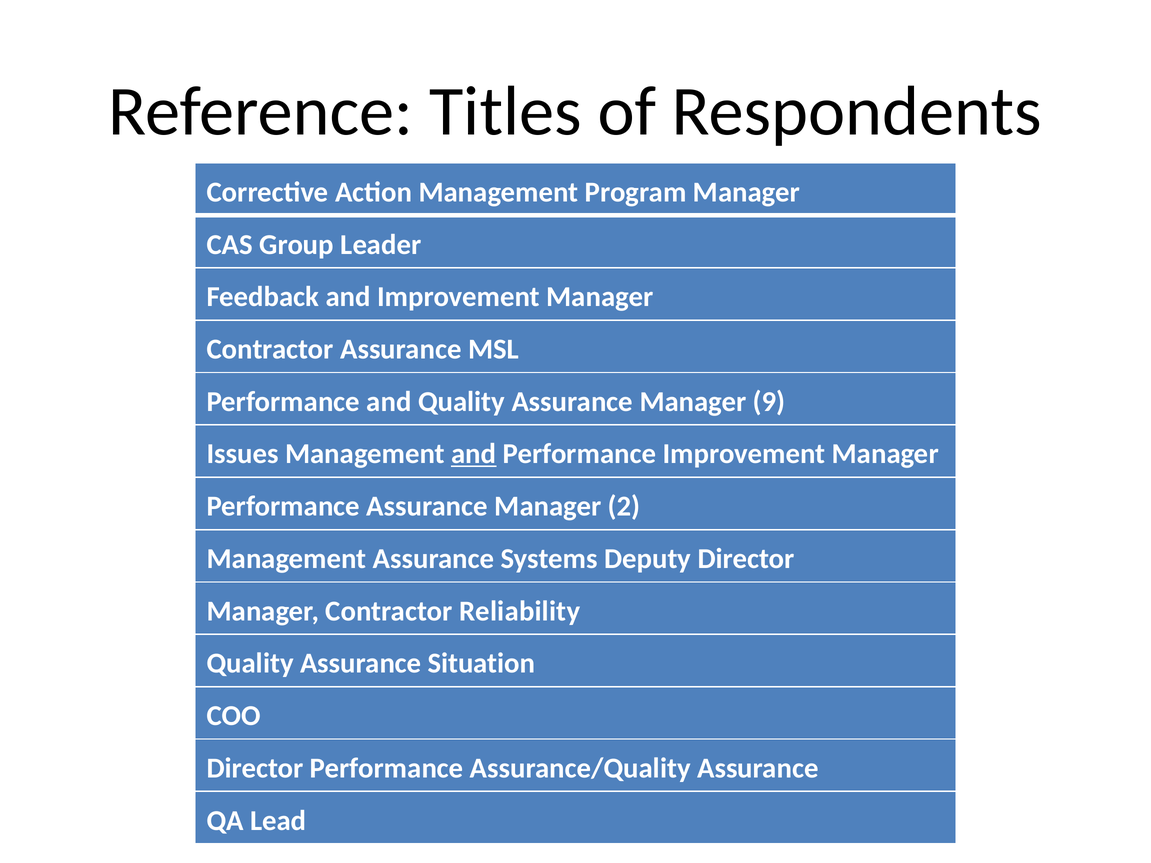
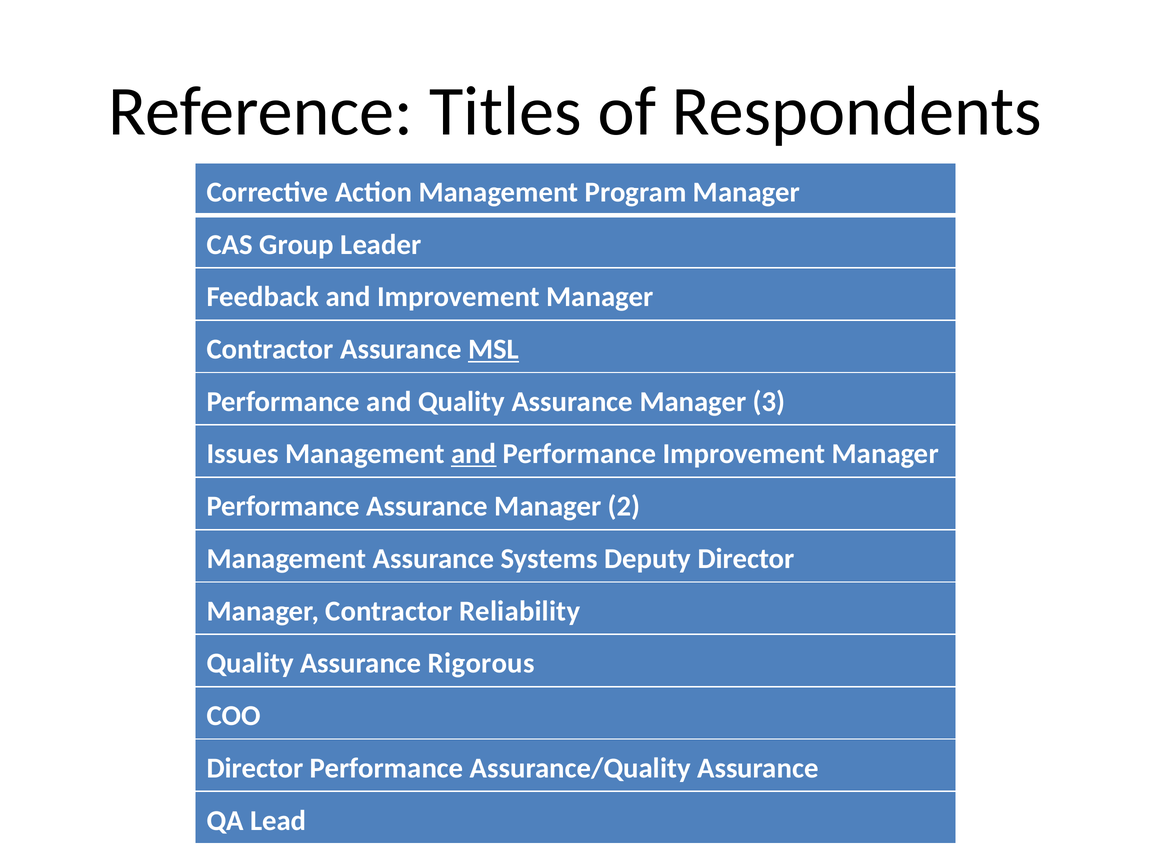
MSL underline: none -> present (494, 349)
9: 9 -> 3 (769, 402)
Situation: Situation -> Rigorous (481, 664)
